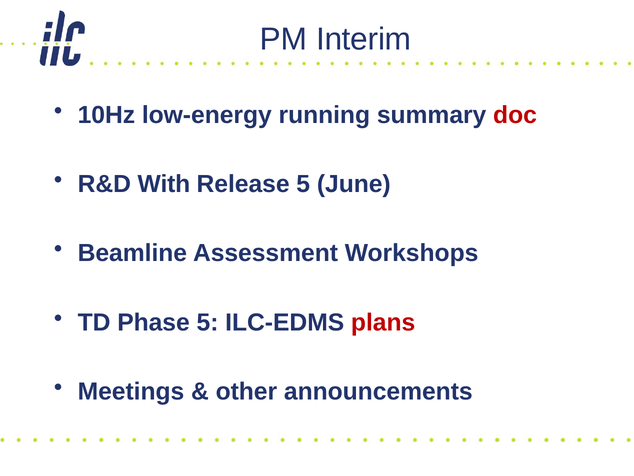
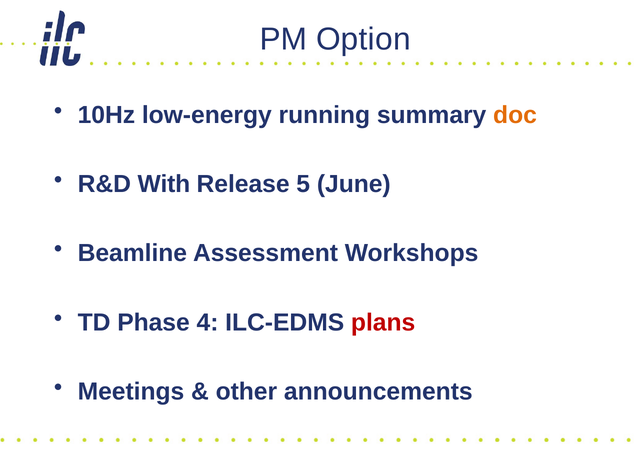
Interim: Interim -> Option (363, 39)
doc colour: red -> orange (515, 115)
Phase 5: 5 -> 4 (208, 322)
